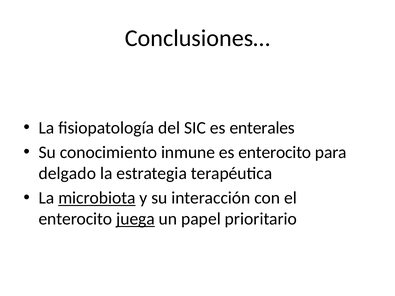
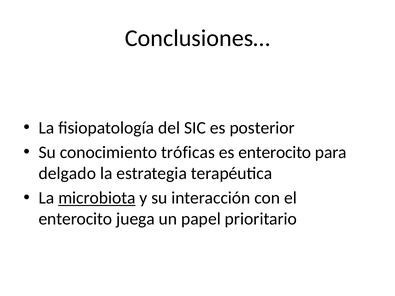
enterales: enterales -> posterior (262, 128)
inmune: inmune -> tróficas (188, 152)
juega underline: present -> none (135, 219)
